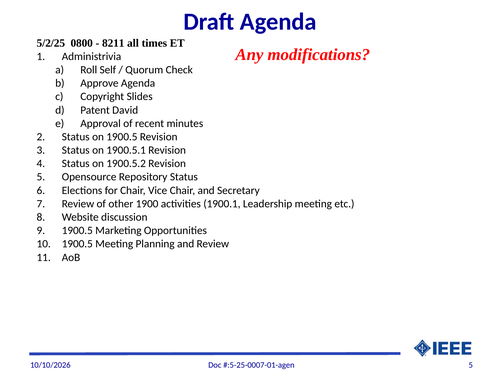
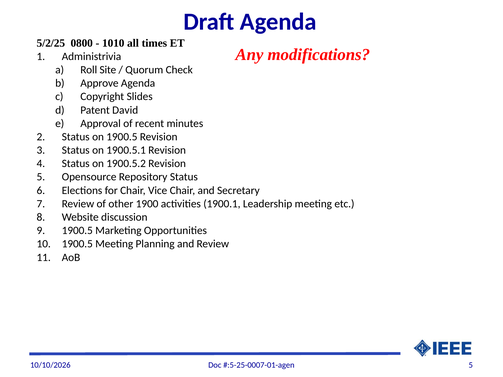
8211: 8211 -> 1010 (113, 43)
Self: Self -> Site (108, 70)
